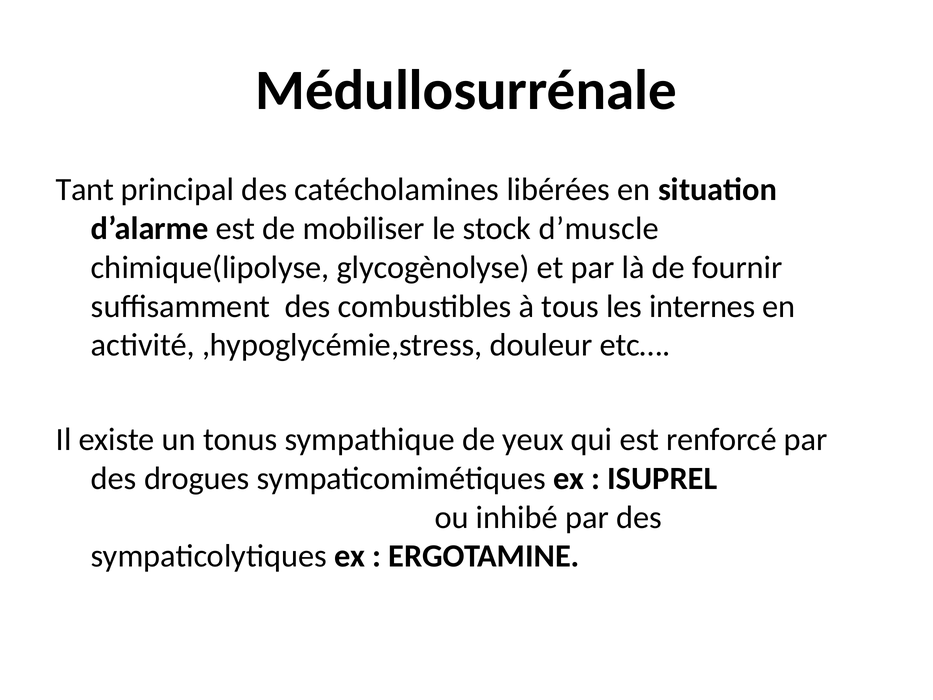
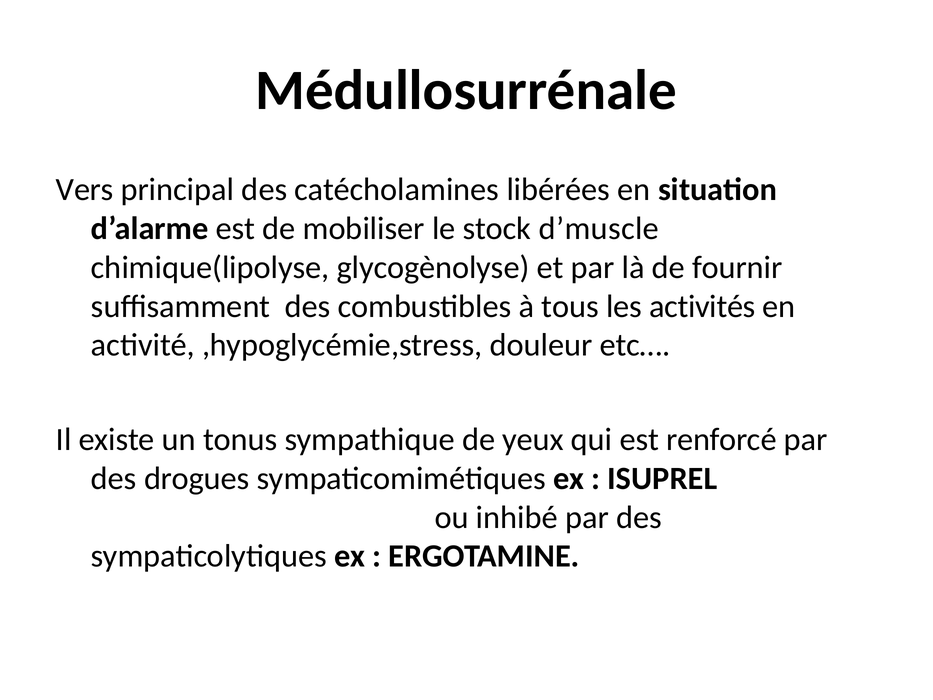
Tant: Tant -> Vers (85, 190)
internes: internes -> activités (702, 306)
